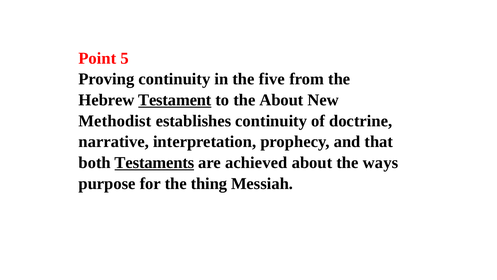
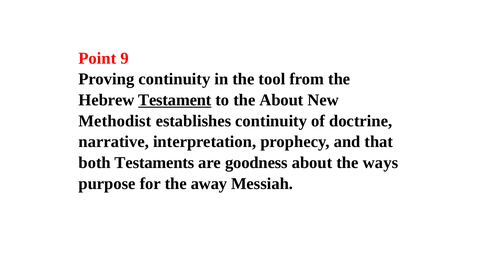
5: 5 -> 9 (125, 58)
five: five -> tool (272, 79)
Testaments underline: present -> none (154, 162)
achieved: achieved -> goodness (256, 162)
thing: thing -> away (209, 183)
